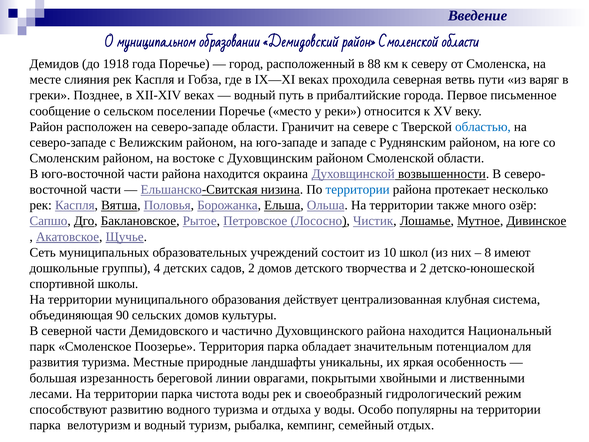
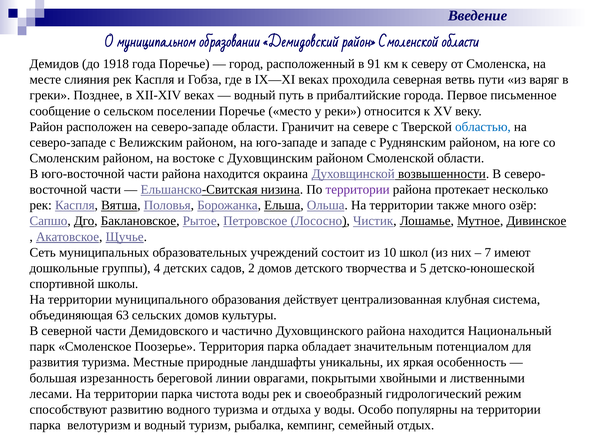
88: 88 -> 91 (374, 64)
территории colour: blue -> purple (358, 189)
8: 8 -> 7 (488, 252)
и 2: 2 -> 5 (423, 268)
90: 90 -> 63 (122, 315)
